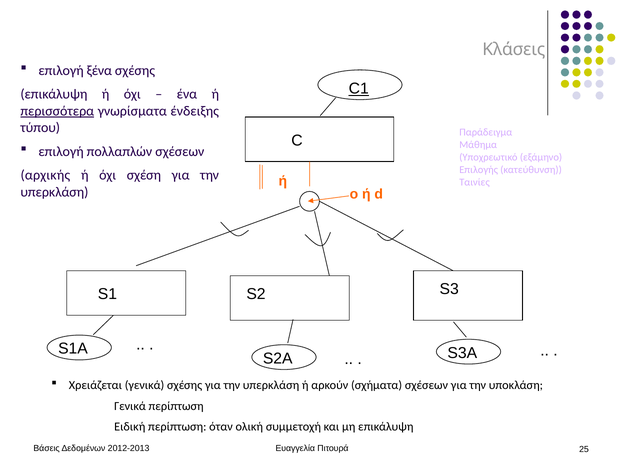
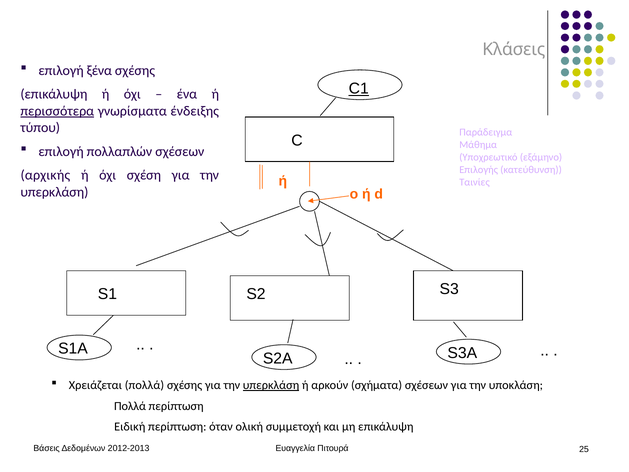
Χρειάζεται γενικά: γενικά -> πολλά (144, 385)
υπερκλάση underline: none -> present (271, 385)
Γενικά: Γενικά -> Πολλά (130, 406)
